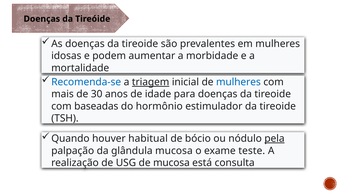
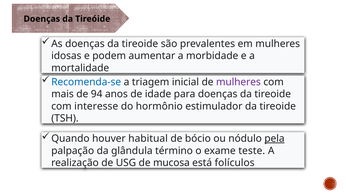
triagem underline: present -> none (151, 82)
mulheres colour: blue -> purple (238, 82)
30: 30 -> 94 (97, 94)
baseadas: baseadas -> interesse (96, 106)
glândula mucosa: mucosa -> término (174, 150)
consulta: consulta -> folículos (235, 163)
